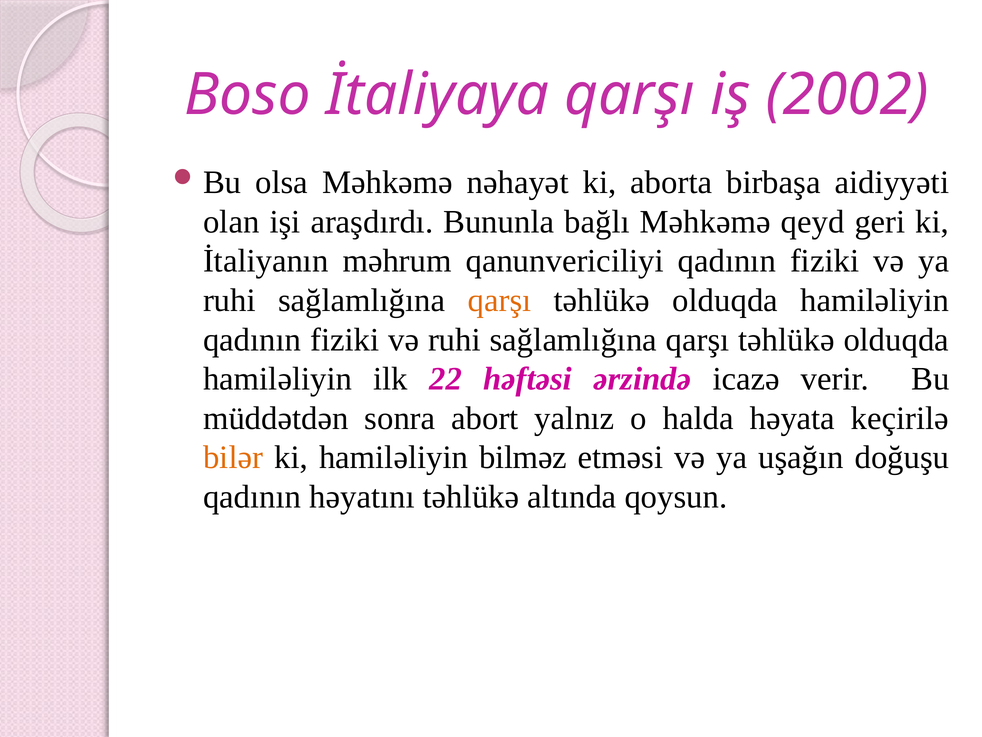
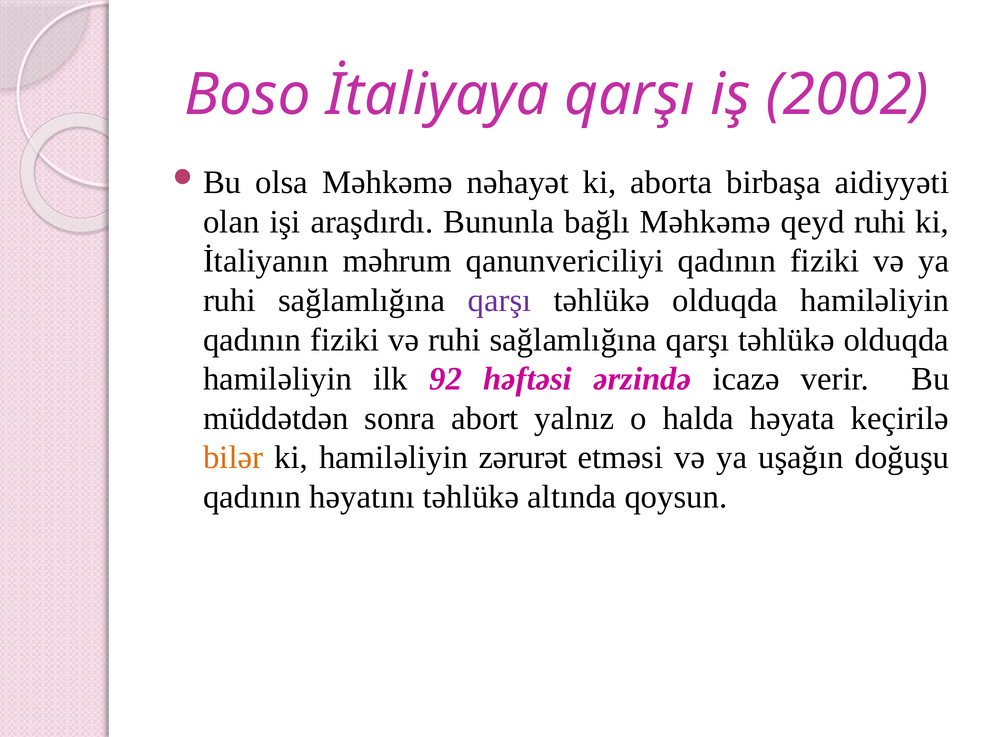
qeyd geri: geri -> ruhi (880, 222)
qarşı colour: orange -> purple (500, 300)
22: 22 -> 92 (446, 379)
bilməz: bilməz -> zərurət (523, 457)
